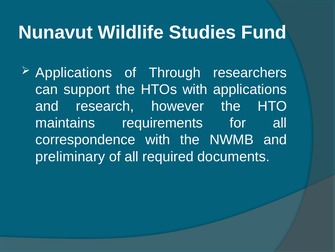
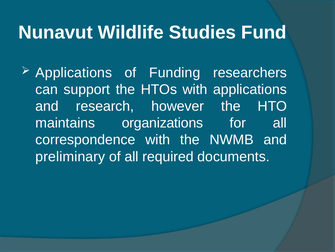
Through: Through -> Funding (175, 72)
requirements: requirements -> organizations (162, 123)
